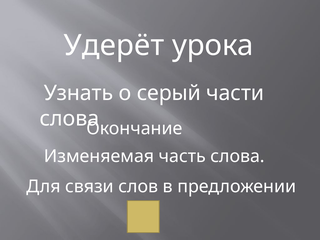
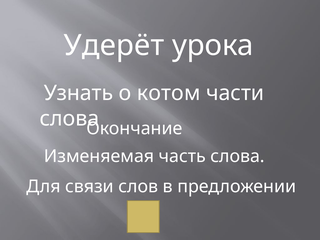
серый: серый -> котом (169, 93)
